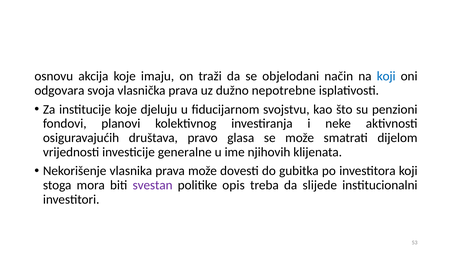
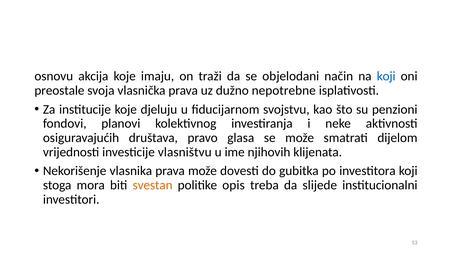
odgovara: odgovara -> preostale (59, 91)
generalne: generalne -> vlasništvu (185, 152)
svestan colour: purple -> orange (153, 185)
